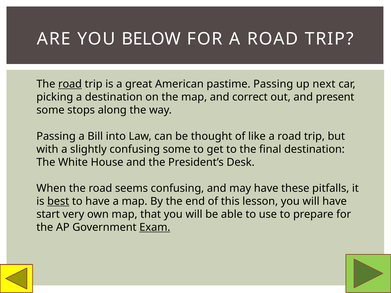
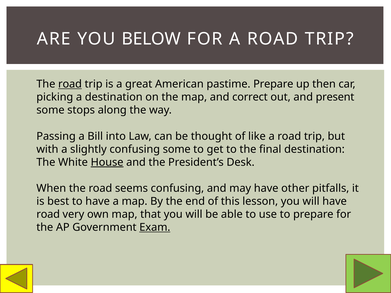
pastime Passing: Passing -> Prepare (273, 84)
next: next -> then (324, 84)
House underline: none -> present (107, 162)
these: these -> other (295, 188)
best underline: present -> none (58, 201)
start: start -> road (48, 215)
